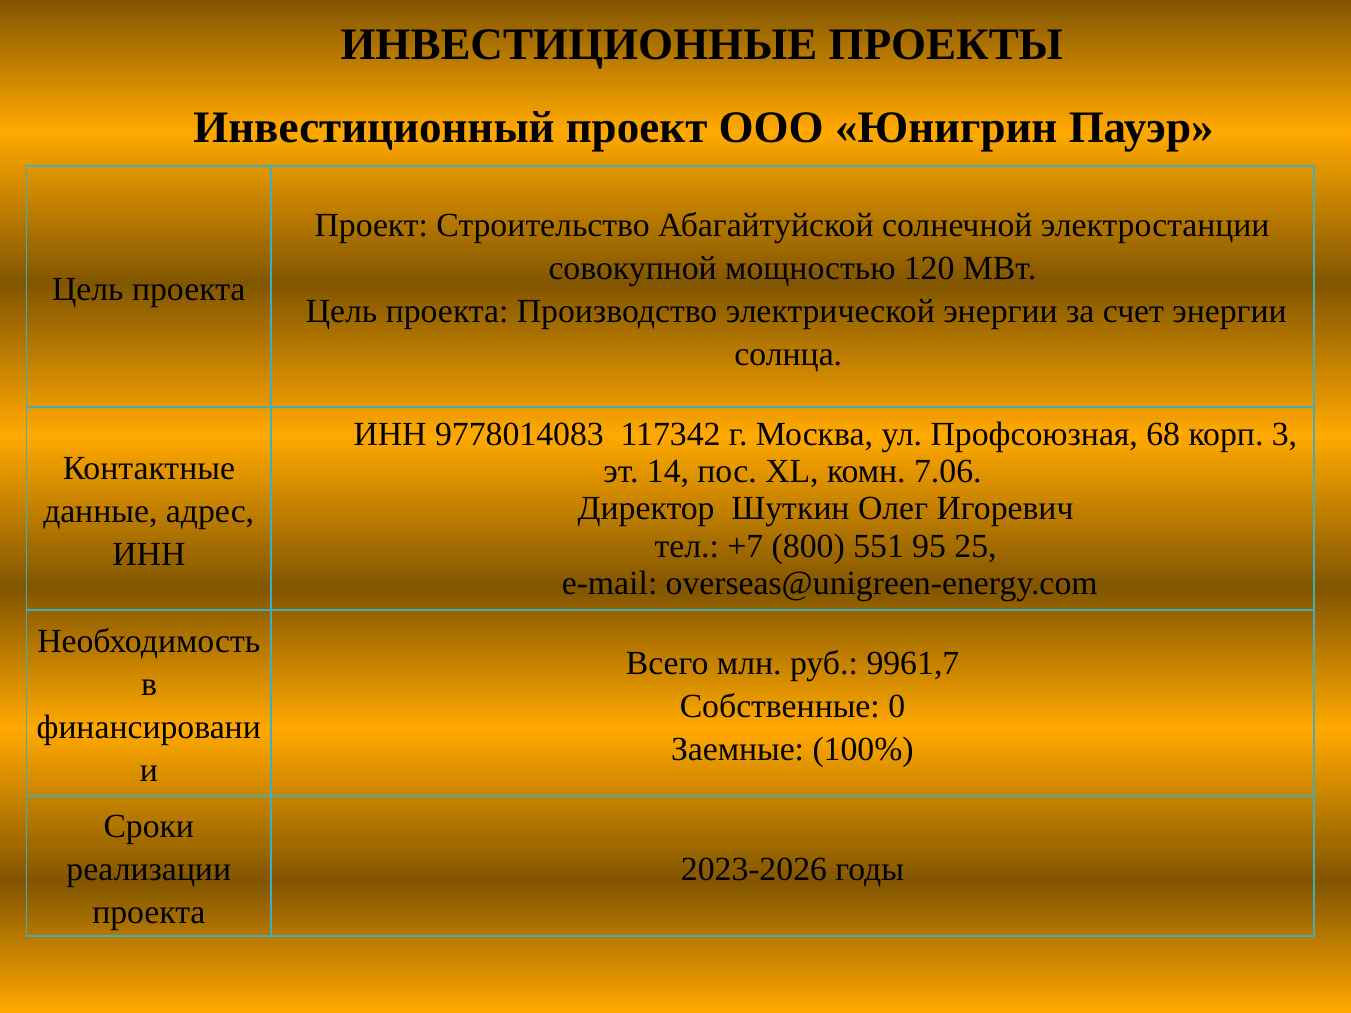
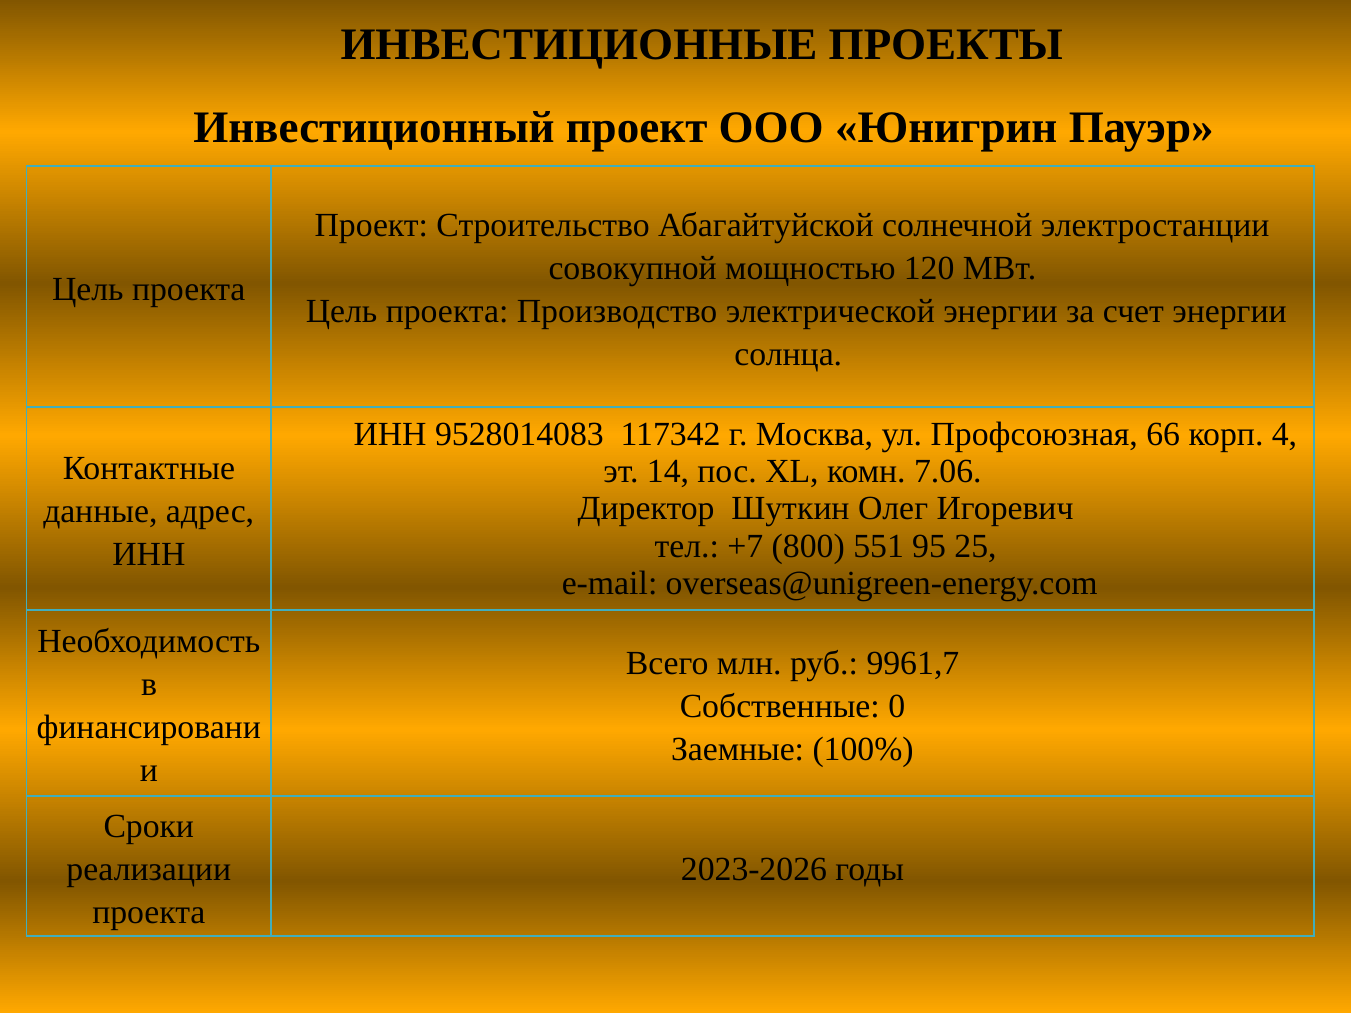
9778014083: 9778014083 -> 9528014083 (519, 434)
68: 68 -> 66 (1163, 434)
3: 3 -> 4 (1285, 434)
